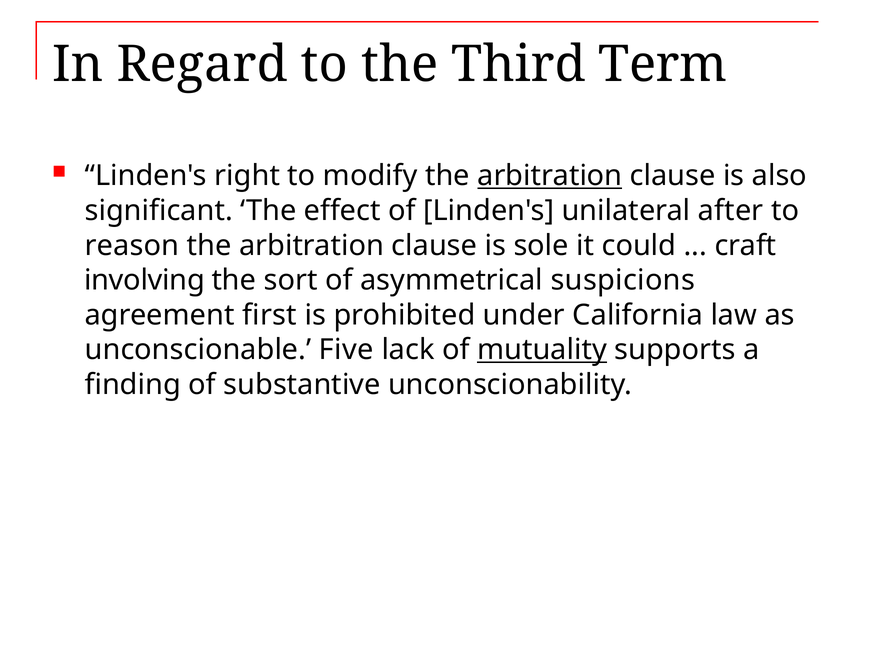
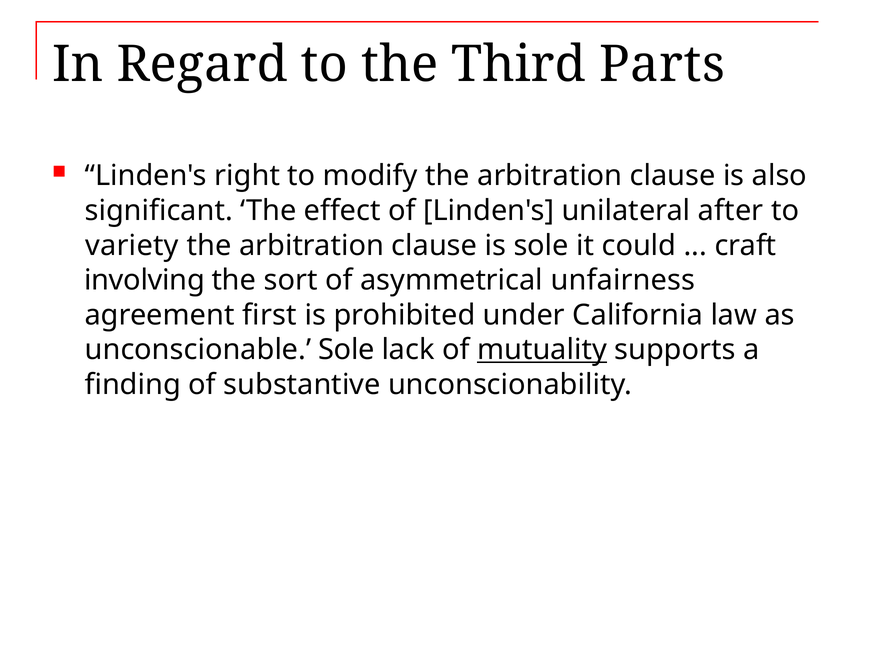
Term: Term -> Parts (662, 65)
arbitration underline: present -> none (550, 176)
reason: reason -> variety (132, 245)
suspicions: suspicions -> unfairness (623, 280)
unconscionable Five: Five -> Sole (346, 350)
